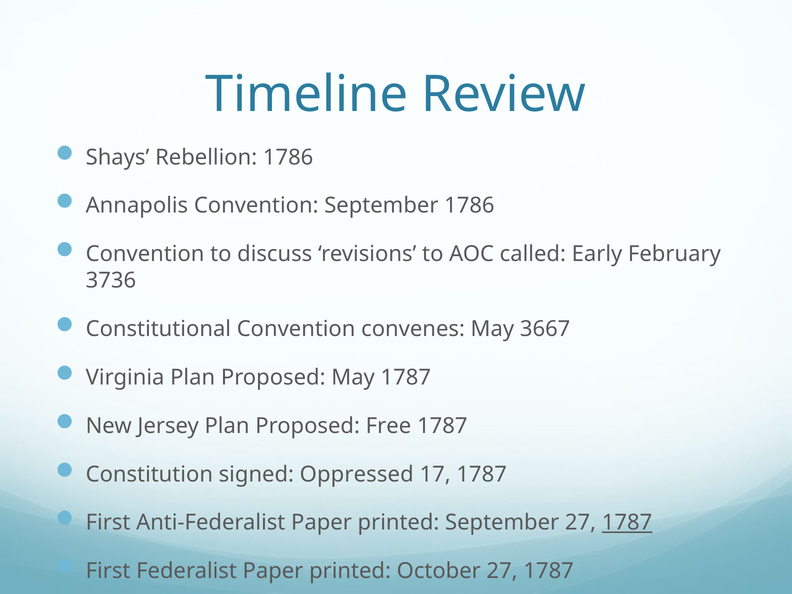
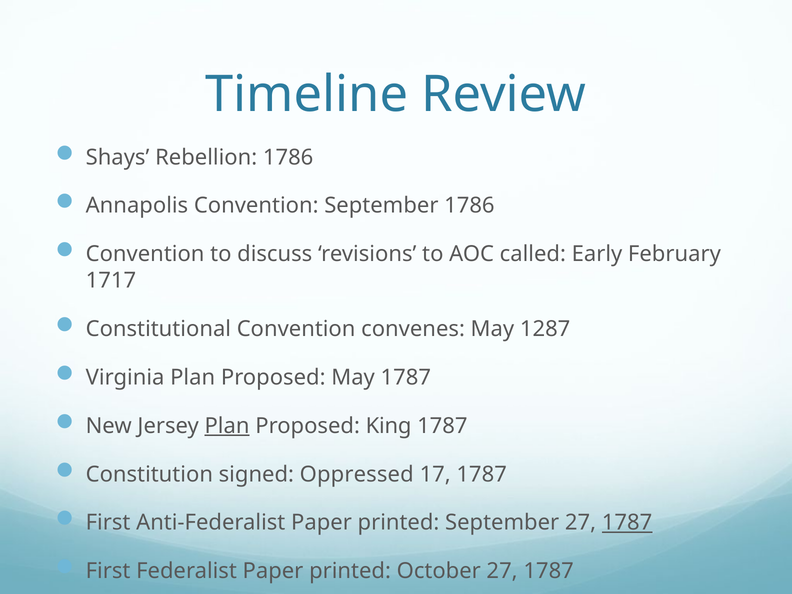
3736: 3736 -> 1717 (111, 281)
3667: 3667 -> 1287 (545, 329)
Plan underline: none -> present (227, 426)
Free: Free -> King (389, 426)
